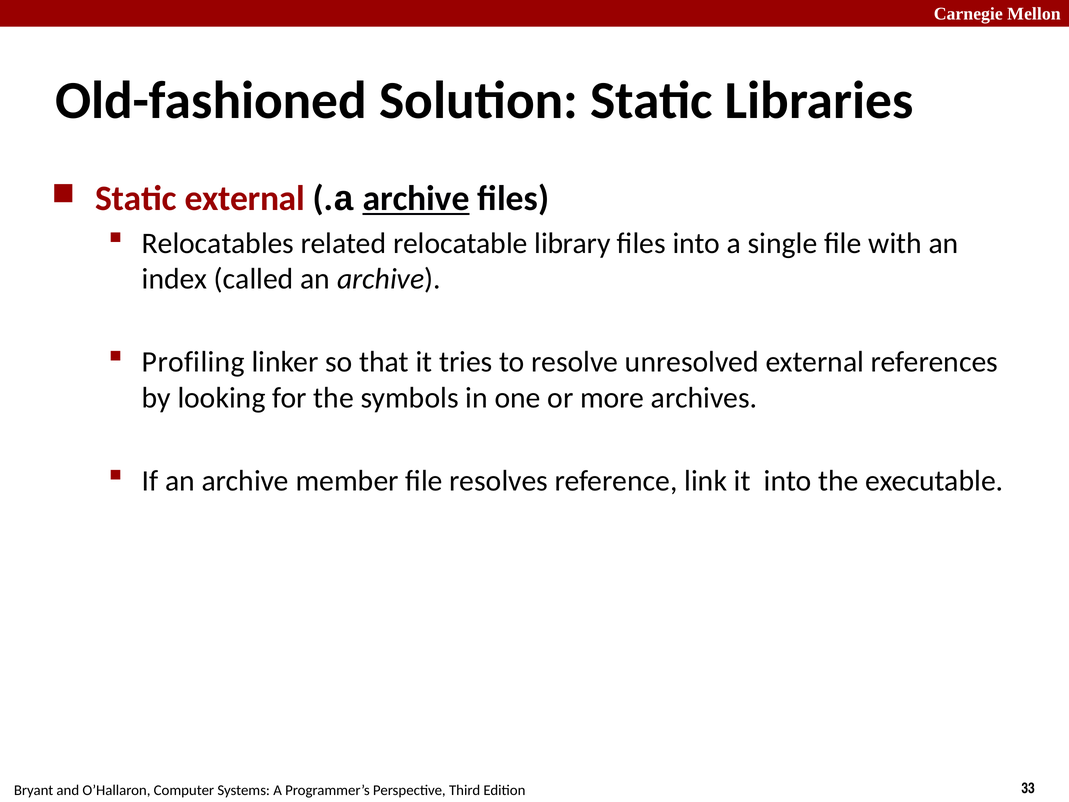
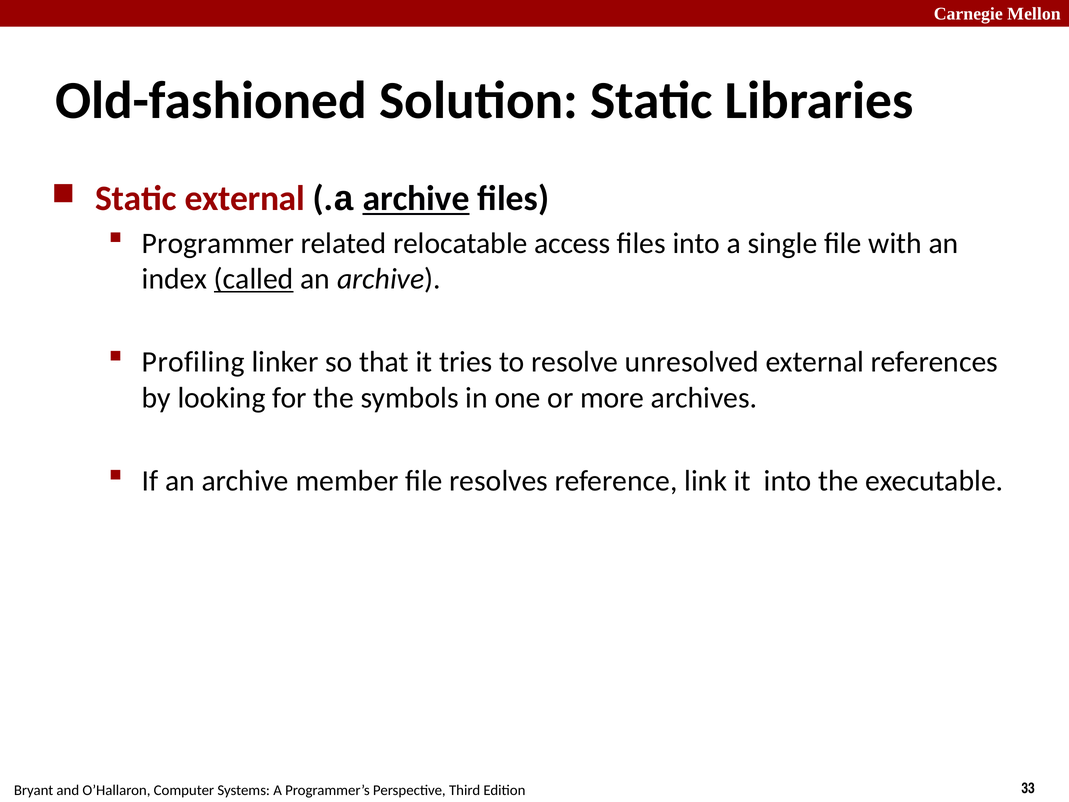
Relocatables: Relocatables -> Programmer (218, 243)
library: library -> access (572, 243)
called underline: none -> present (254, 279)
